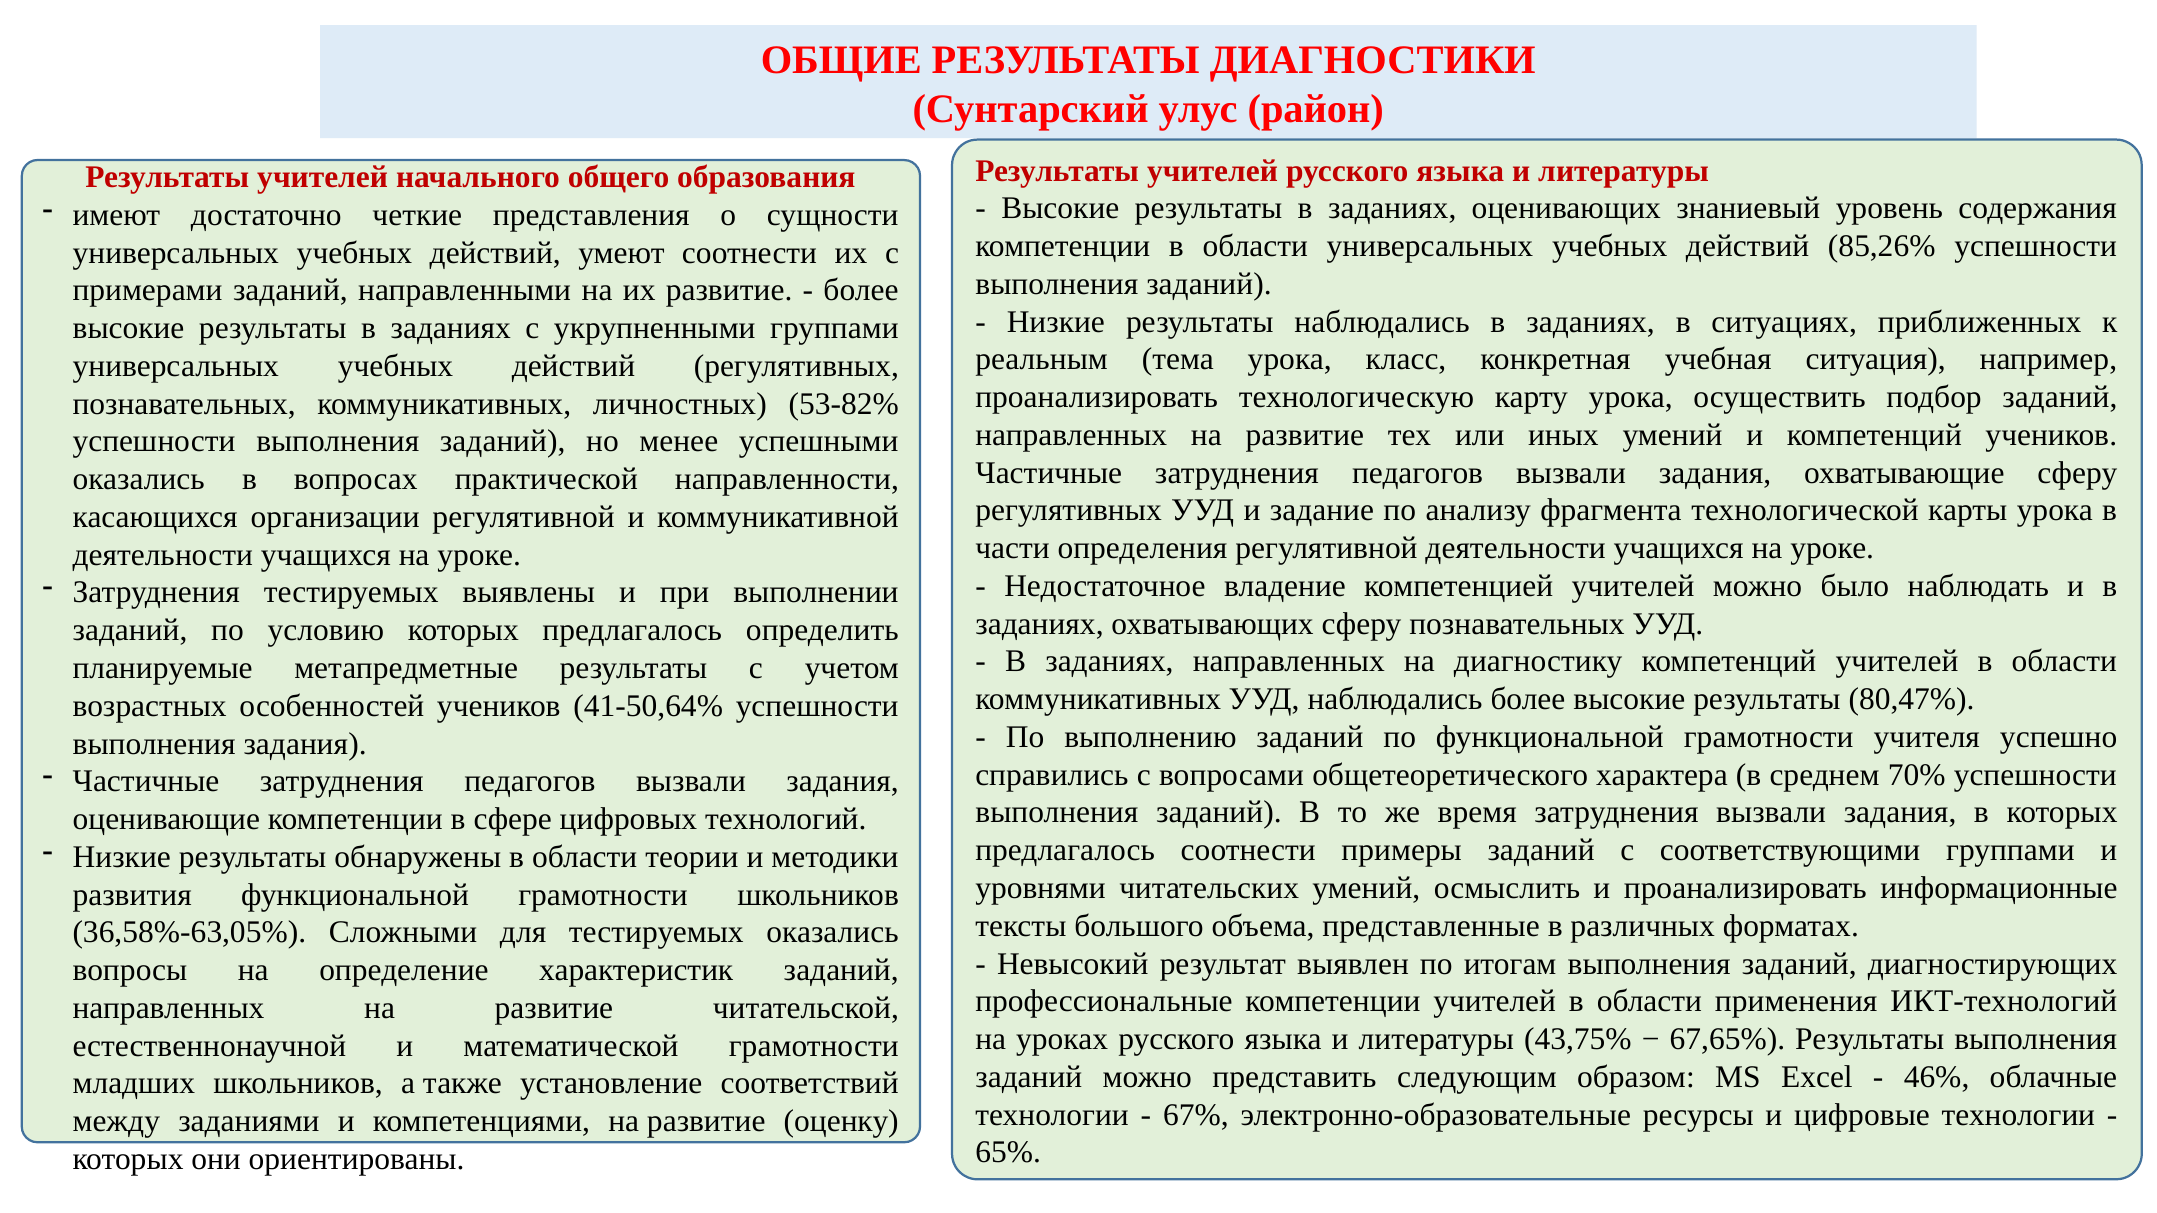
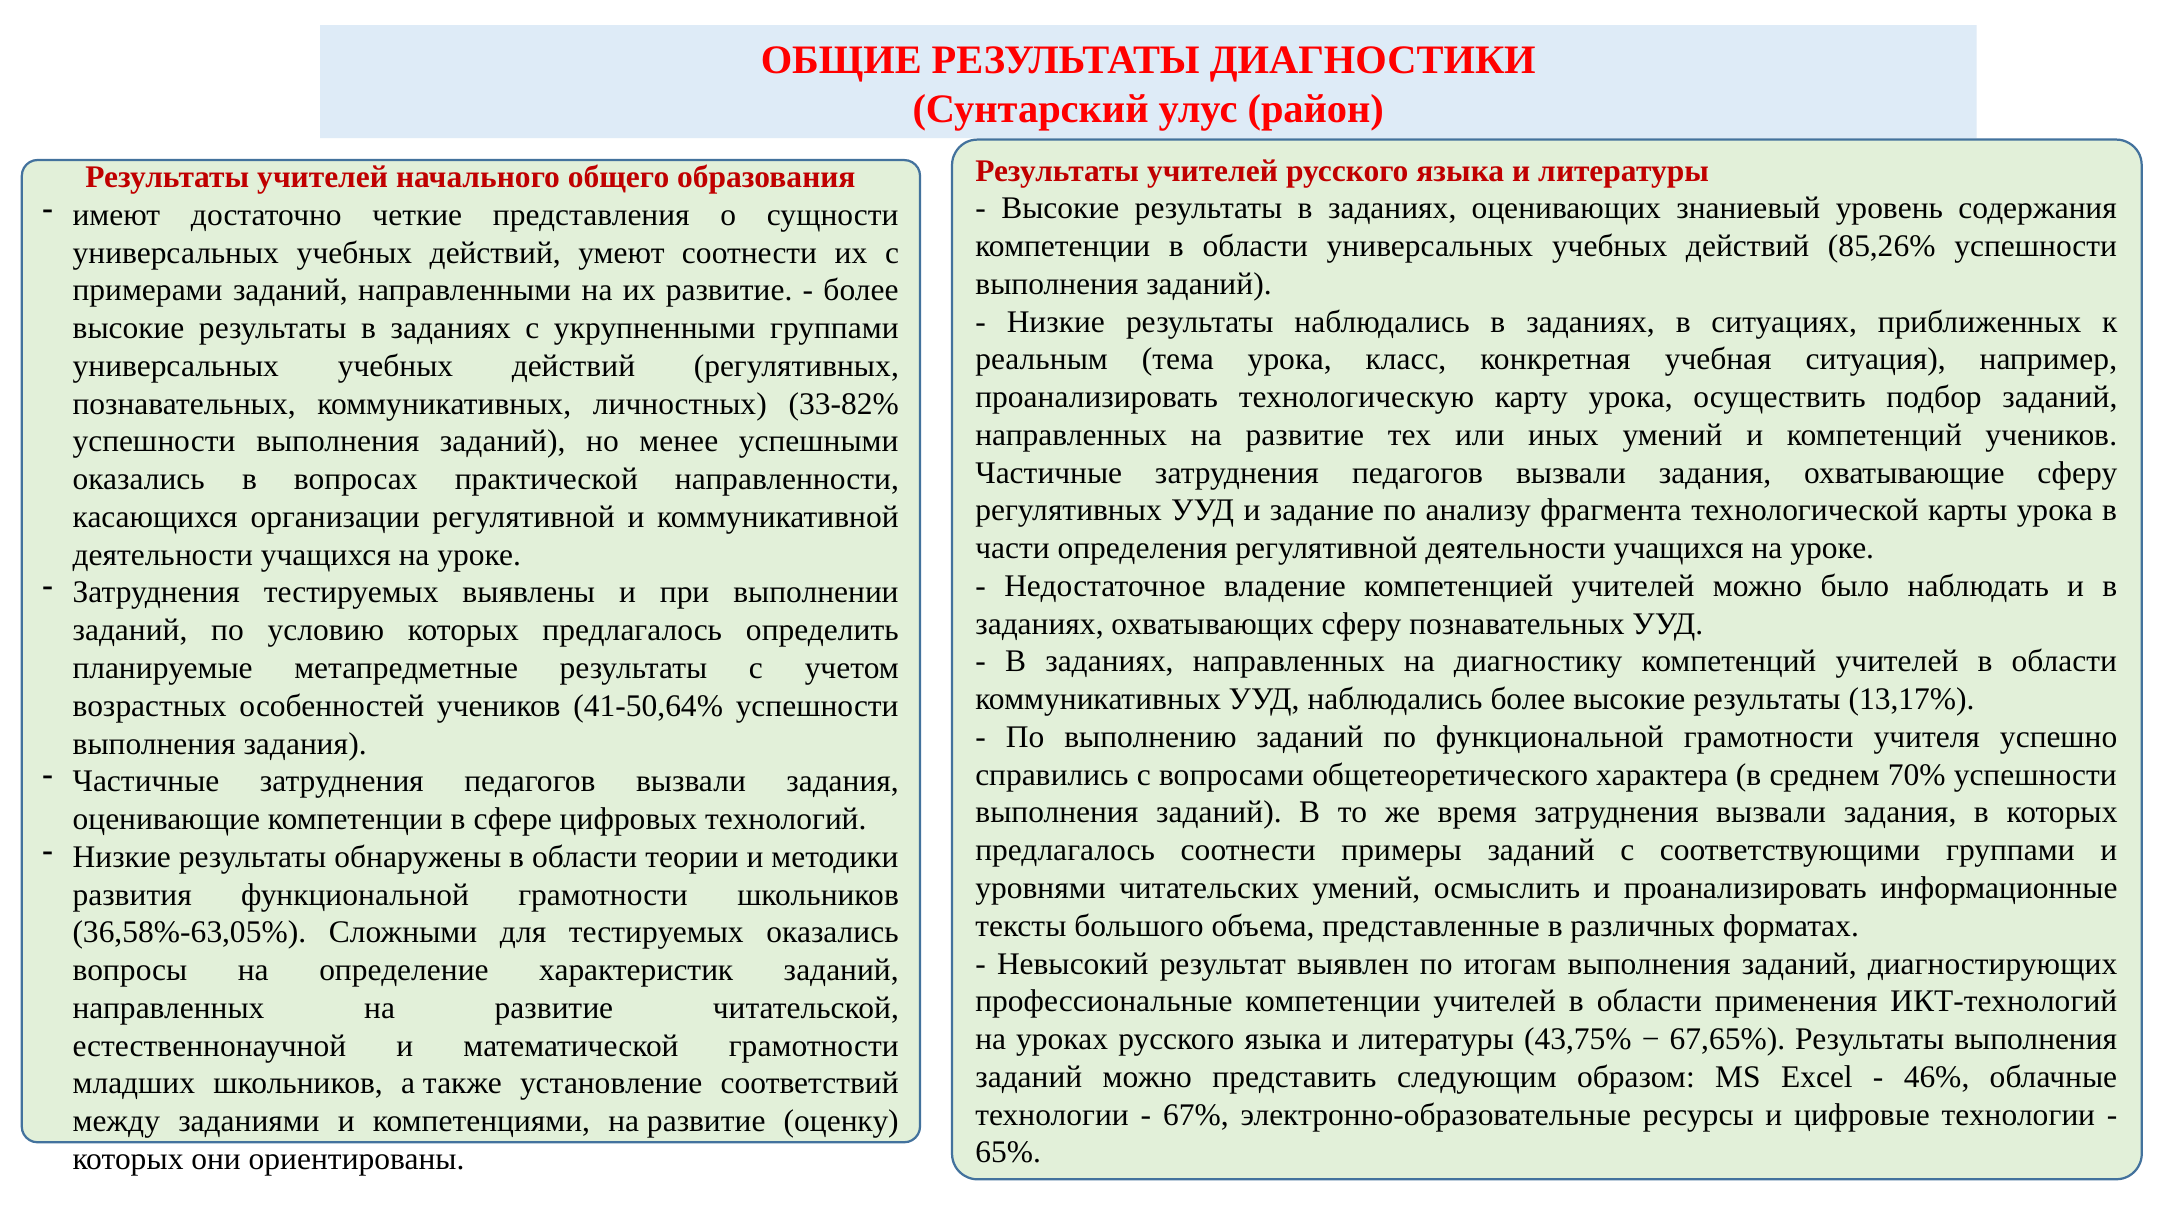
53-82%: 53-82% -> 33-82% (844, 404)
80,47%: 80,47% -> 13,17% (1912, 700)
